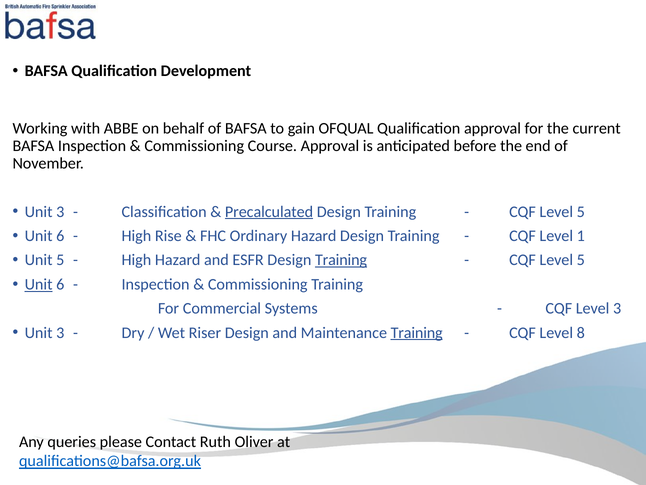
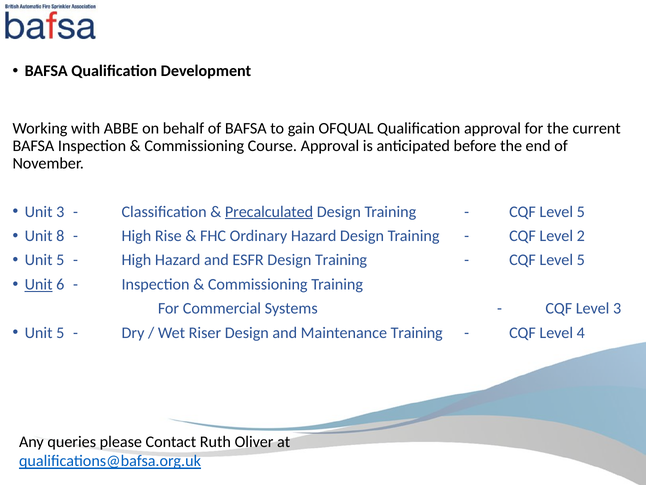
6: 6 -> 8 (60, 236)
1: 1 -> 2 (581, 236)
Training underline: present -> none (341, 260)
3: 3 -> 5 (60, 332)
Training underline: present -> none (417, 332)
8: 8 -> 4 (581, 332)
